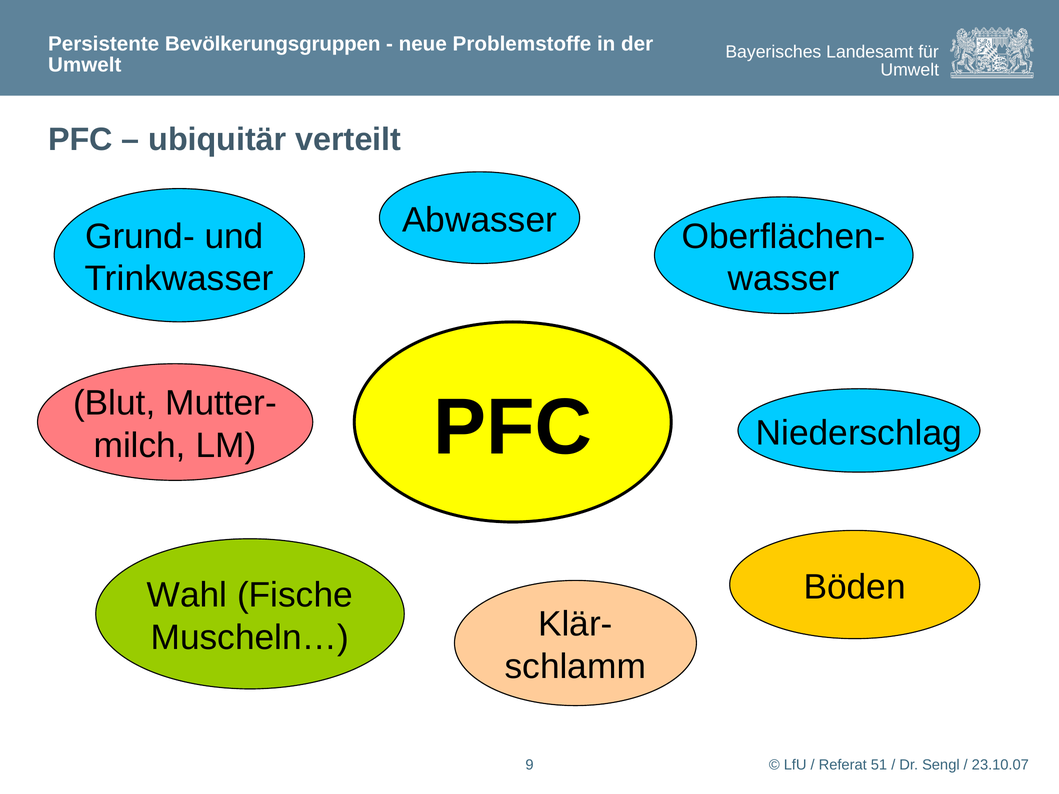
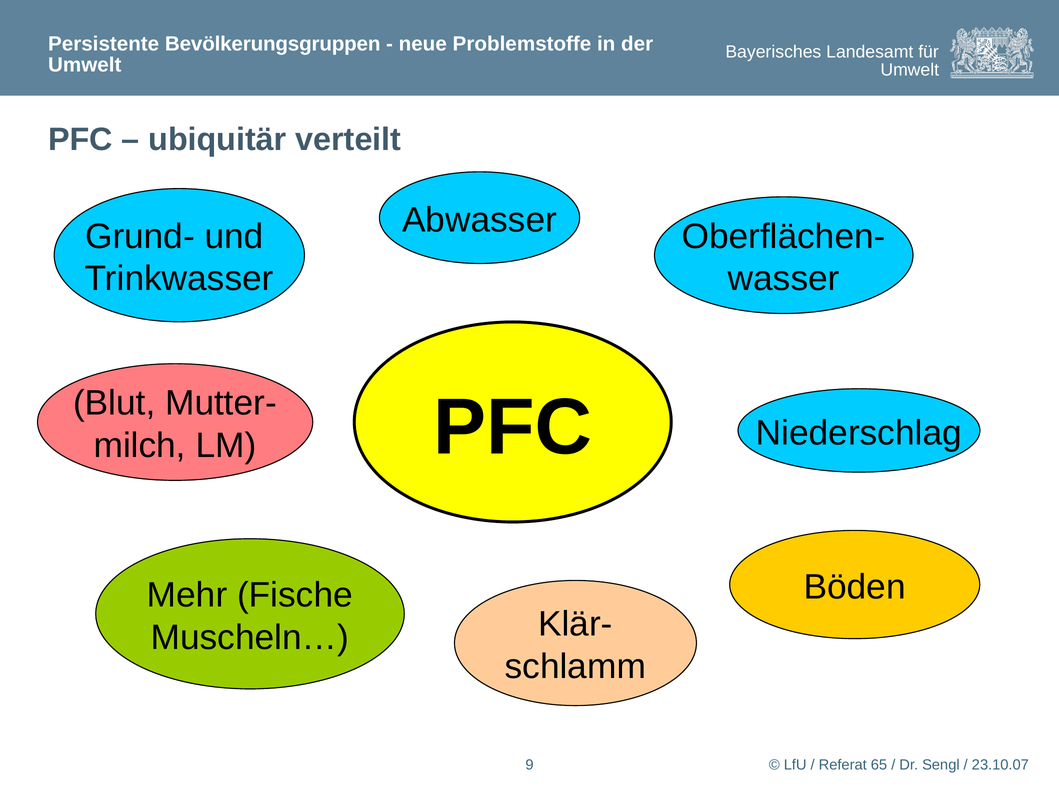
Wahl: Wahl -> Mehr (187, 595)
51: 51 -> 65 (879, 765)
